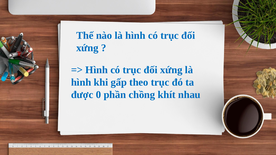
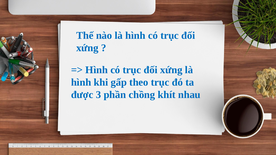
0: 0 -> 3 (98, 95)
